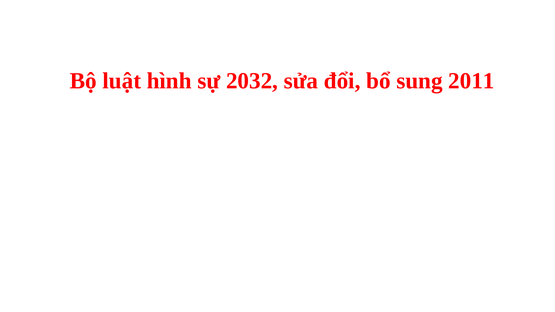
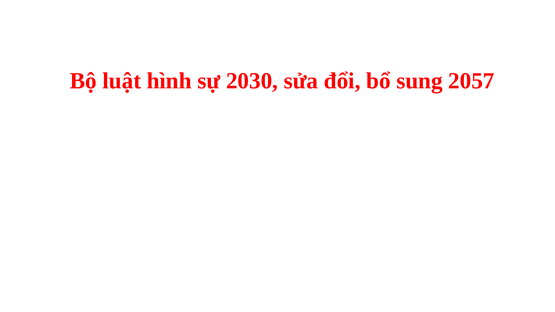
2032: 2032 -> 2030 (252, 81)
2011: 2011 -> 2057 (471, 81)
